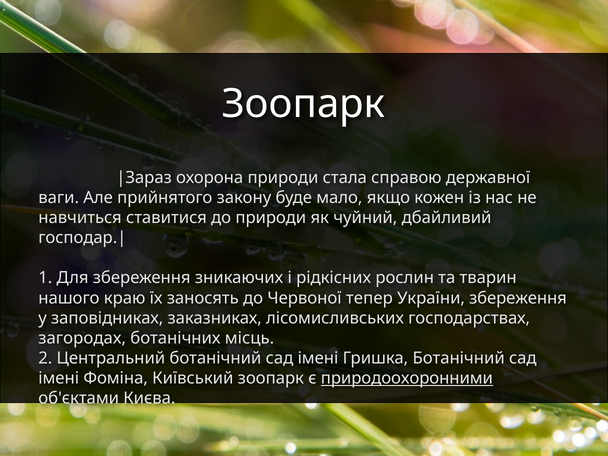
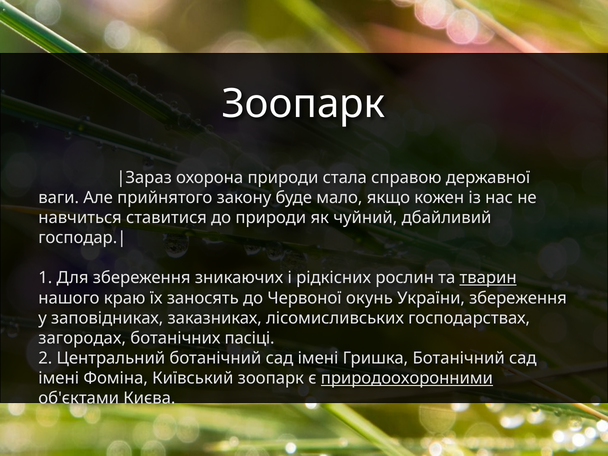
тварин underline: none -> present (488, 278)
тепер: тепер -> окунь (369, 298)
місць: місць -> пасіці (250, 338)
